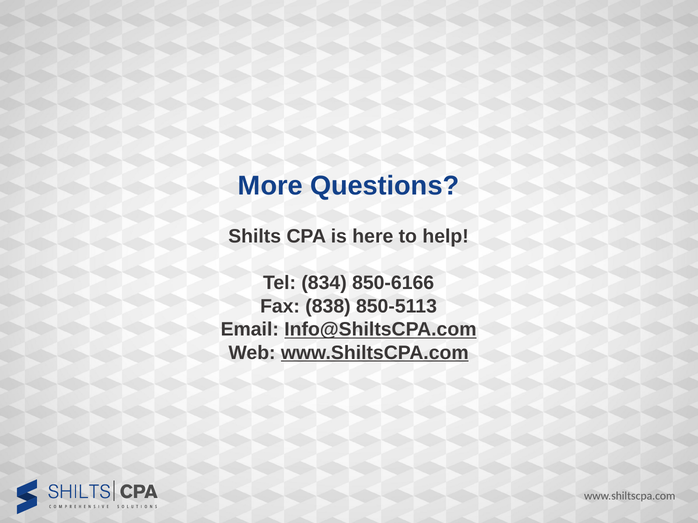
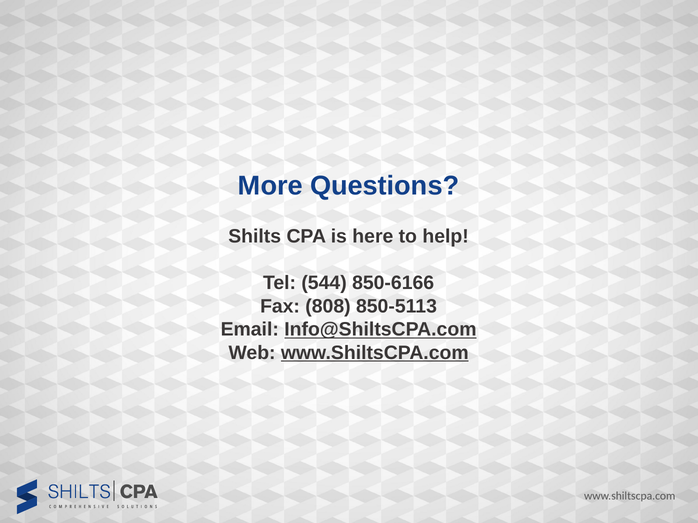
834: 834 -> 544 (324, 283)
838: 838 -> 808 (328, 306)
